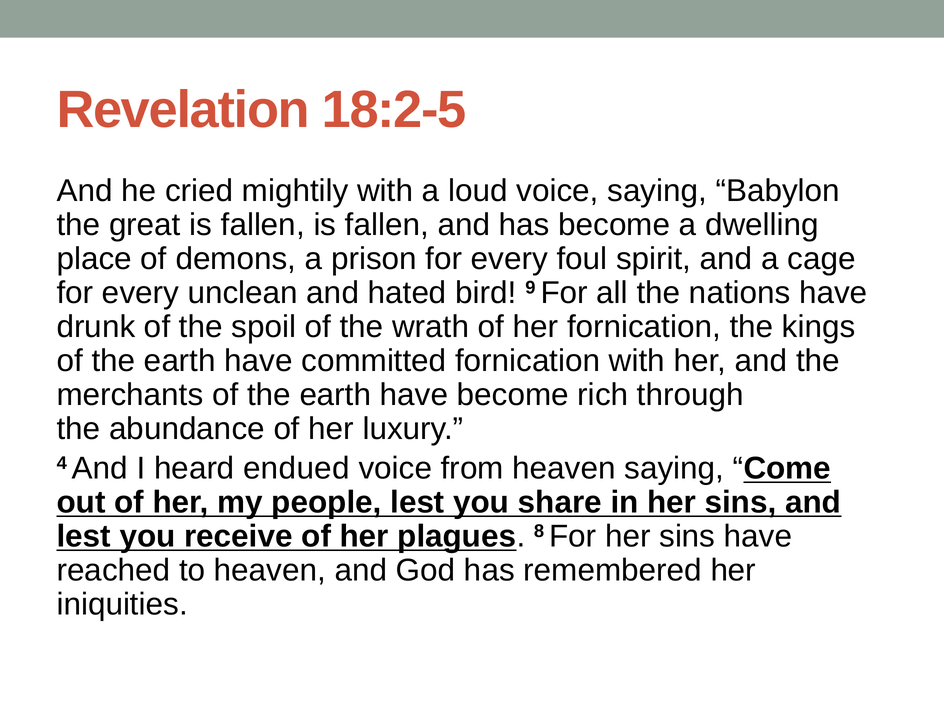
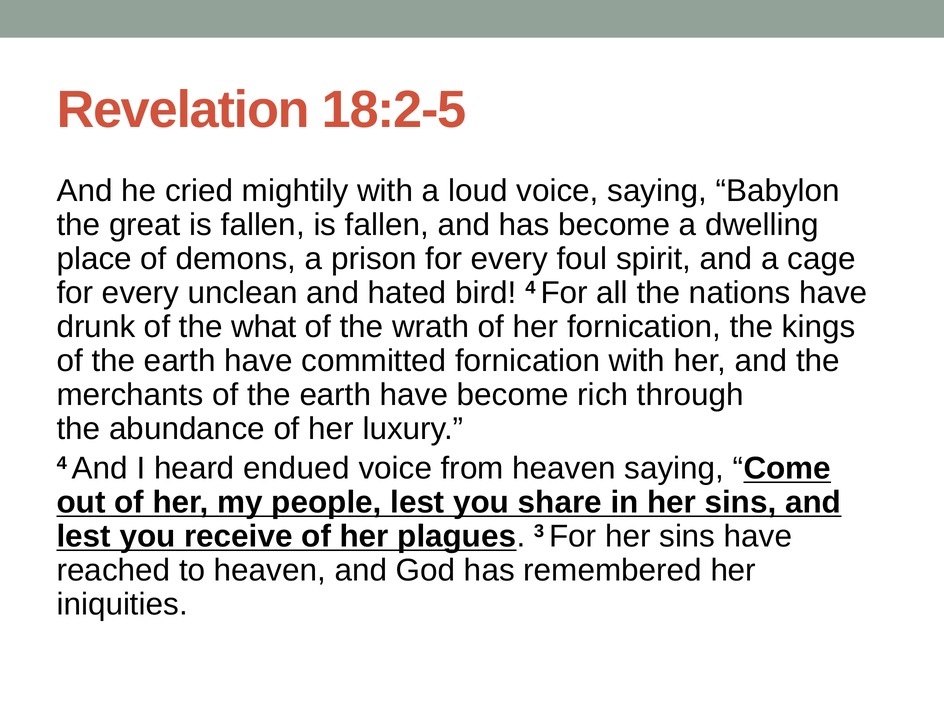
bird 9: 9 -> 4 (530, 288)
spoil: spoil -> what (264, 327)
8: 8 -> 3 (539, 531)
